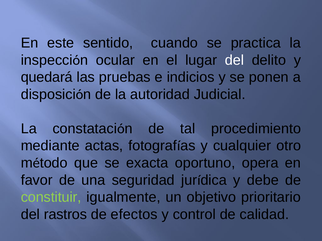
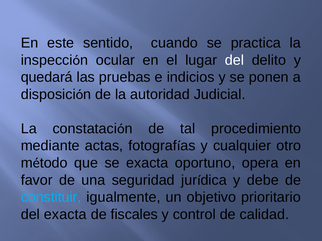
constituir colour: light green -> light blue (51, 198)
del rastros: rastros -> exacta (65, 215)
efectos: efectos -> fiscales (134, 215)
